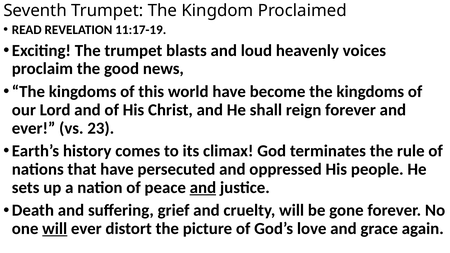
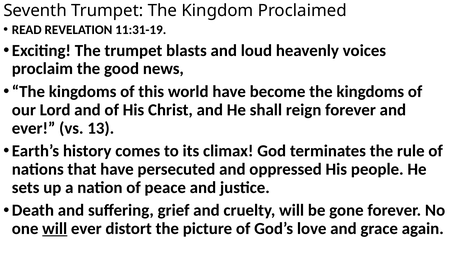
11:17-19: 11:17-19 -> 11:31-19 (141, 30)
23: 23 -> 13 (101, 128)
and underline: present -> none (203, 188)
